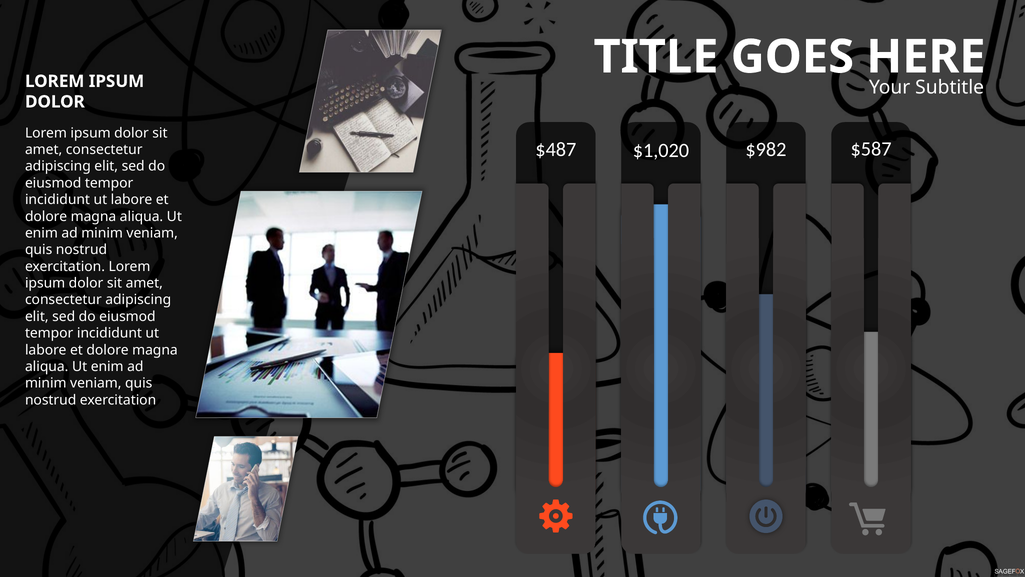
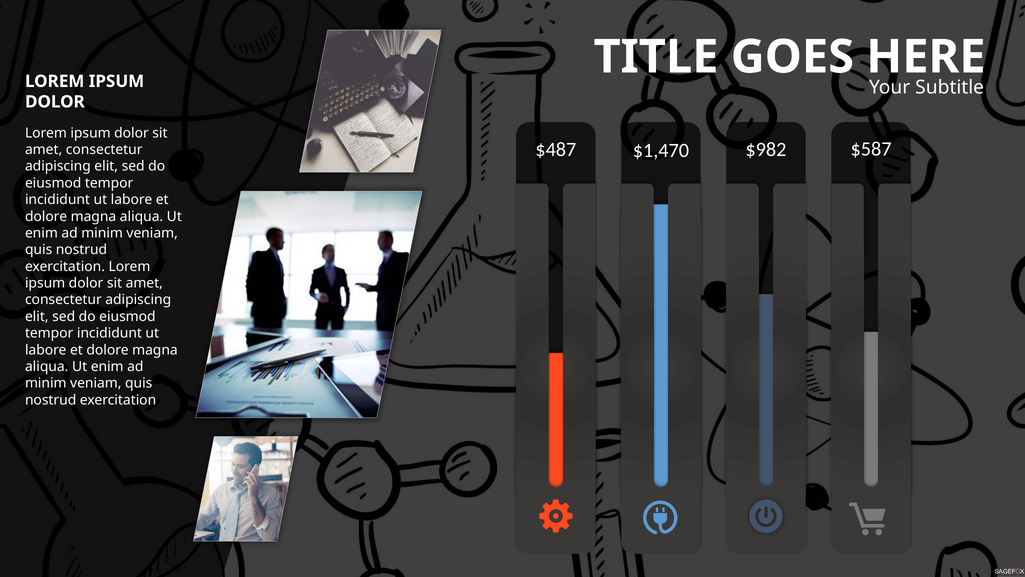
$1,020: $1,020 -> $1,470 (661, 151)
